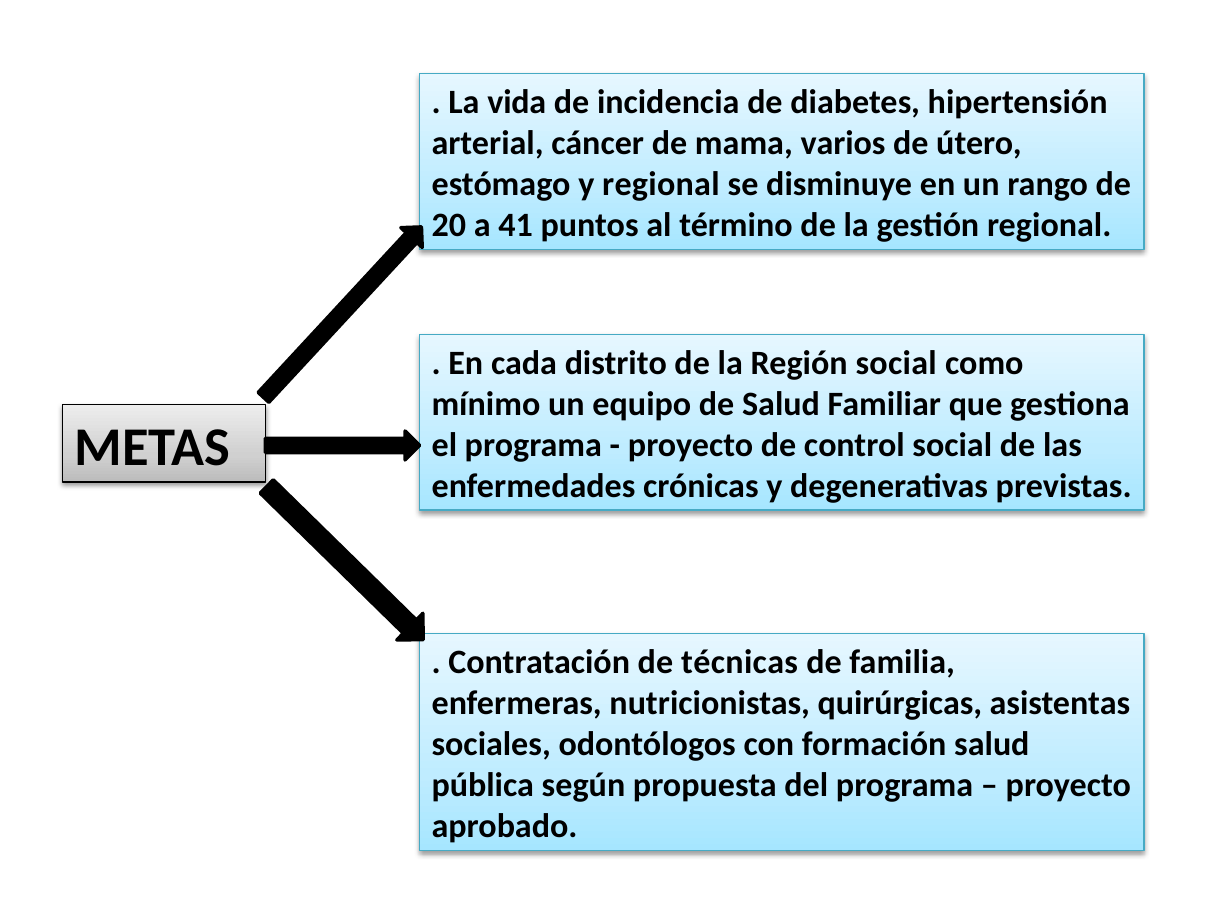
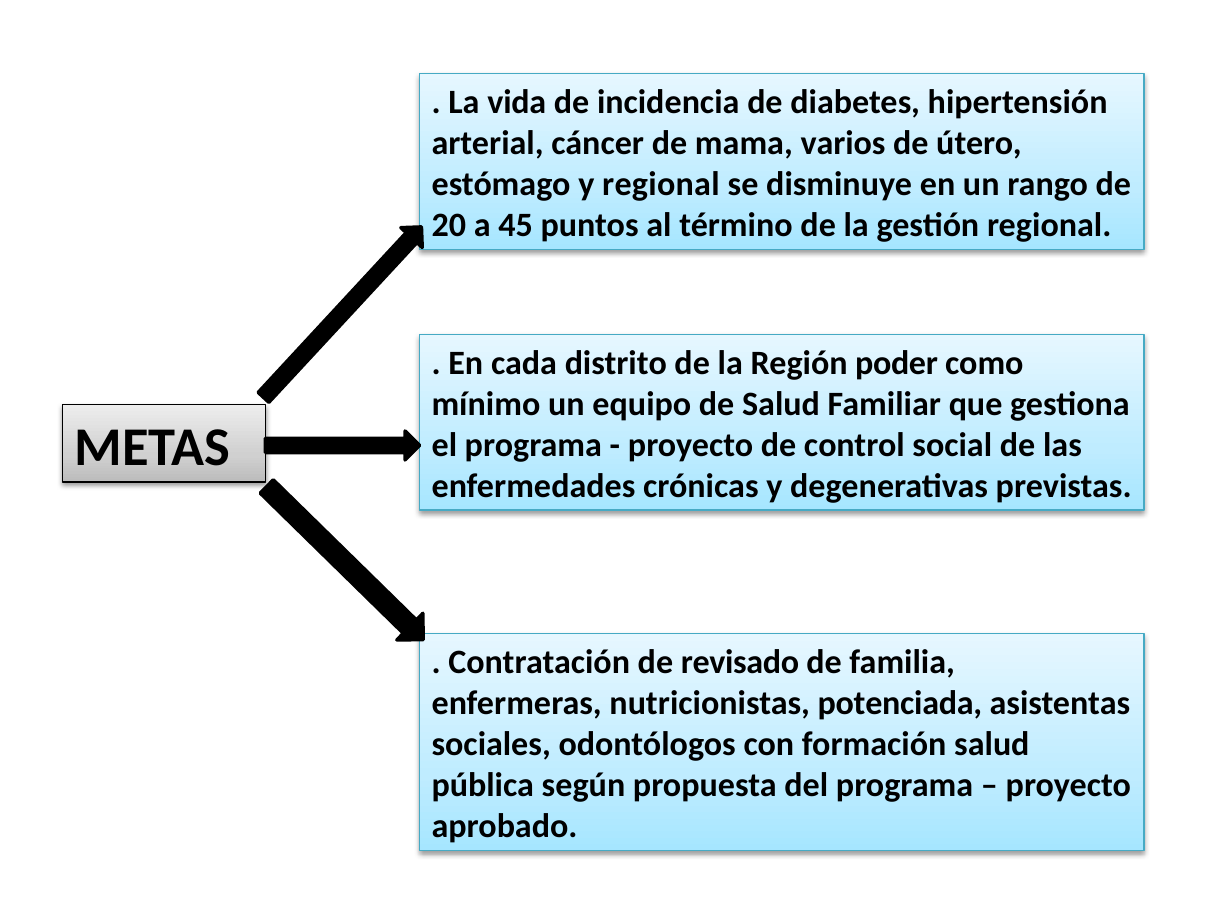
41: 41 -> 45 (516, 225)
Región social: social -> poder (896, 363)
técnicas: técnicas -> revisado (740, 662)
quirúrgicas: quirúrgicas -> potenciada (900, 703)
